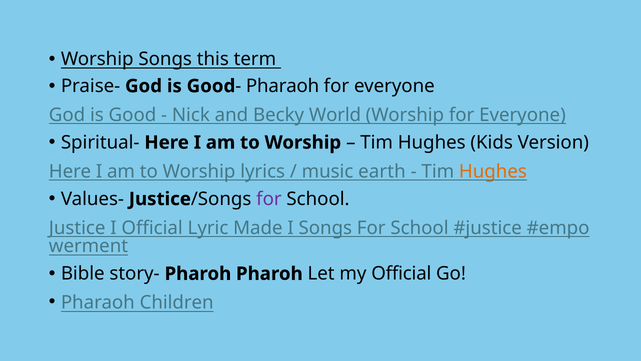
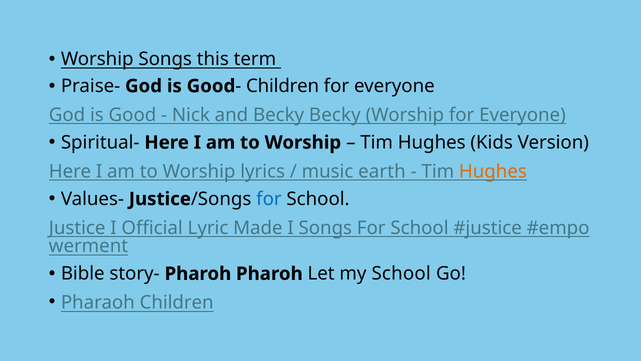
Pharaoh: Pharaoh -> Children (283, 86)
Becky World: World -> Becky (335, 115)
for colour: purple -> blue (269, 199)
my Official: Official -> School (401, 273)
